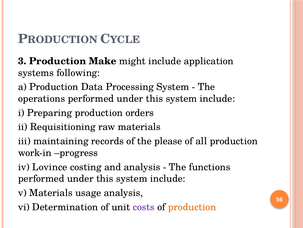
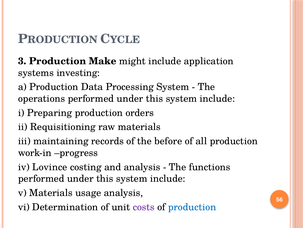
following: following -> investing (78, 73)
please: please -> before (168, 141)
production colour: orange -> blue (192, 206)
